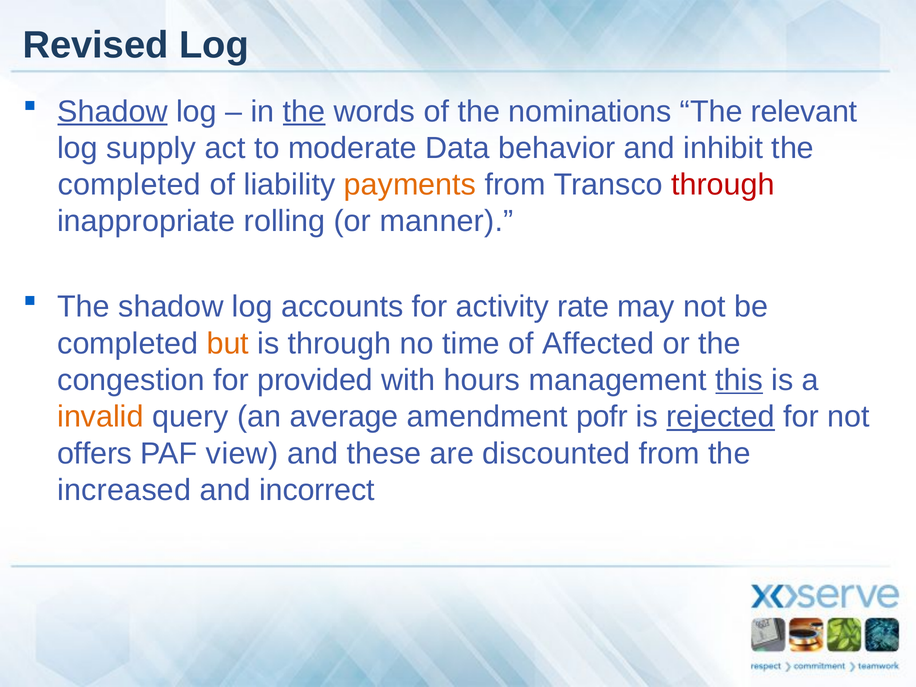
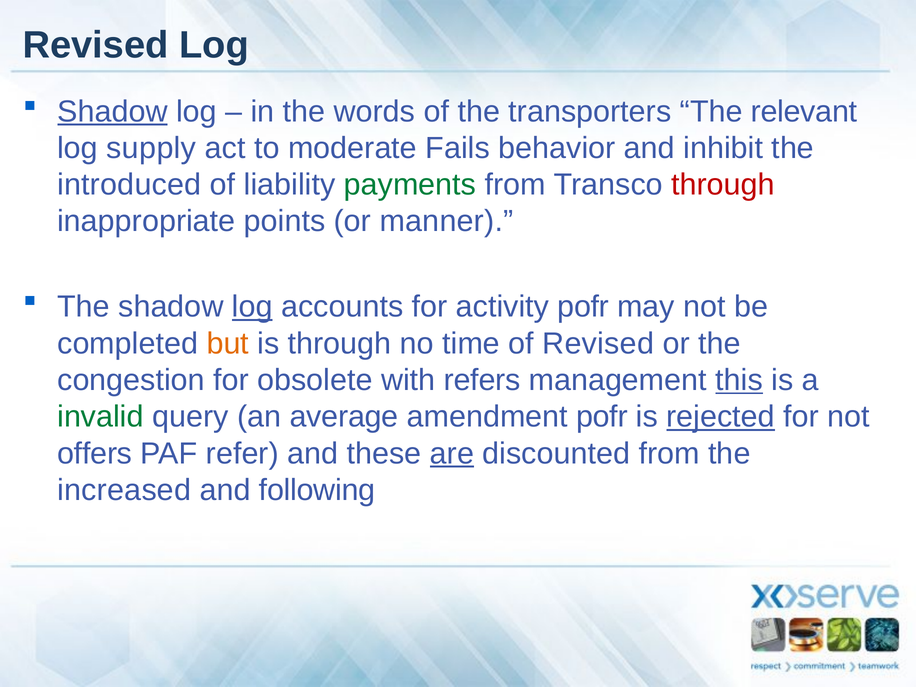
the underline: present -> none (304, 111)
nominations: nominations -> transporters (590, 111)
Data: Data -> Fails (458, 148)
completed: completed -> introduced (129, 185)
payments colour: orange -> green (410, 185)
rolling: rolling -> points (285, 221)
log underline: none -> present (252, 307)
activity rate: rate -> pofr (583, 307)
of Affected: Affected -> Revised (598, 344)
provided: provided -> obsolete (315, 380)
hours: hours -> refers (482, 380)
invalid colour: orange -> green (100, 417)
view: view -> refer (242, 453)
are underline: none -> present (452, 453)
incorrect: incorrect -> following (317, 490)
